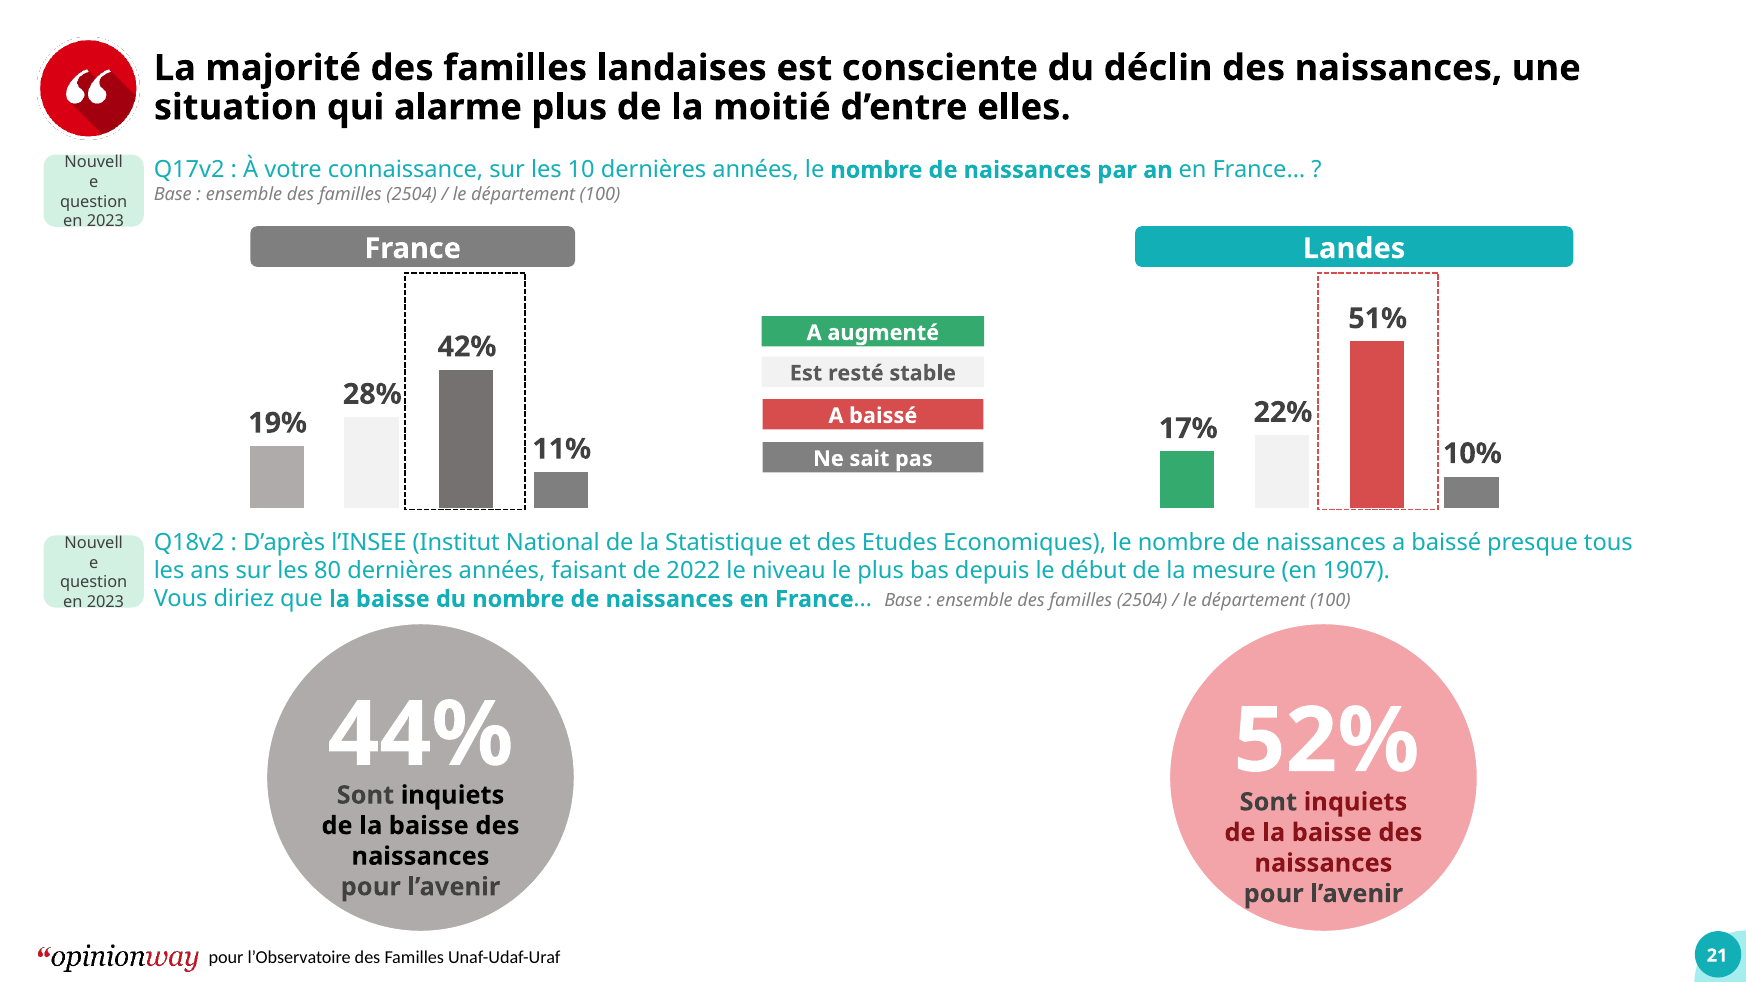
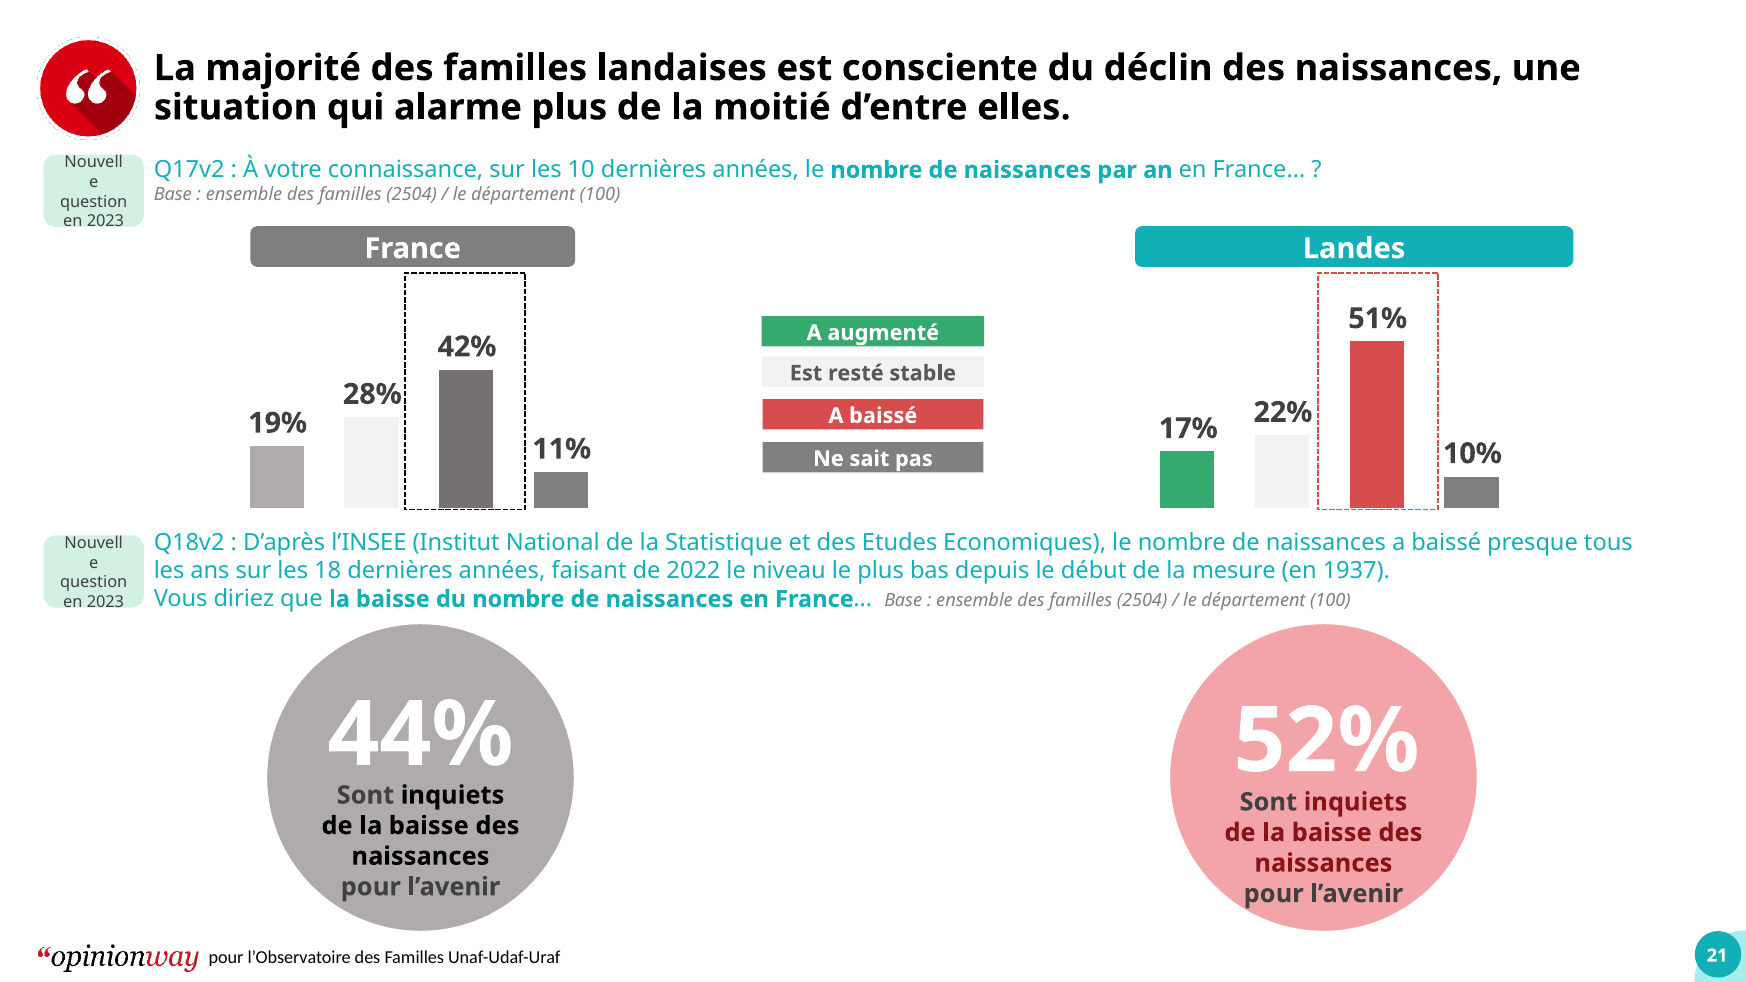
80: 80 -> 18 (328, 571)
1907: 1907 -> 1937 (1356, 571)
